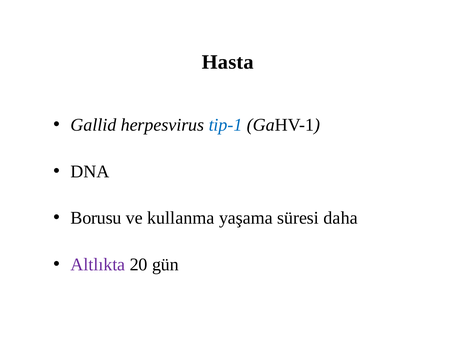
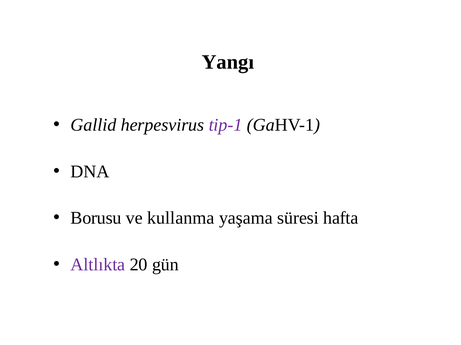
Hasta: Hasta -> Yangı (228, 62)
tip-1 colour: blue -> purple (226, 125)
daha: daha -> hafta (341, 219)
